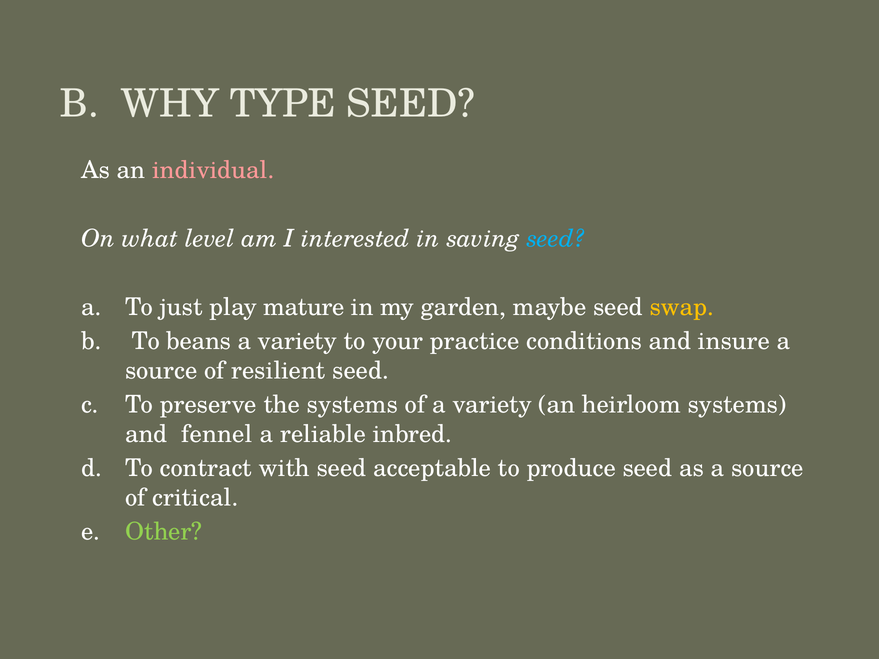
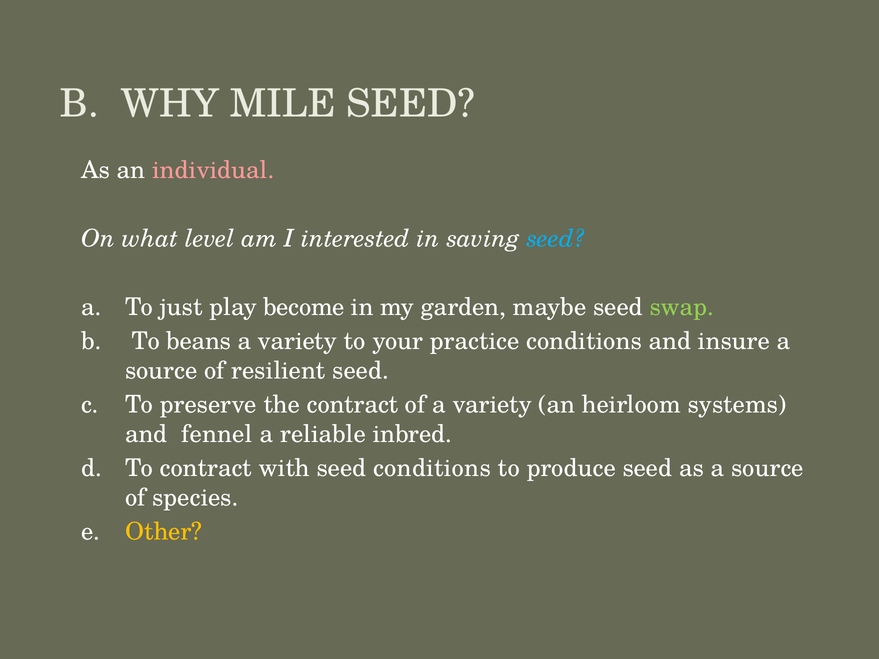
TYPE: TYPE -> MILE (283, 104)
mature: mature -> become (304, 307)
swap colour: yellow -> light green (682, 307)
the systems: systems -> contract (353, 405)
seed acceptable: acceptable -> conditions (432, 469)
critical: critical -> species (195, 498)
Other colour: light green -> yellow (164, 532)
